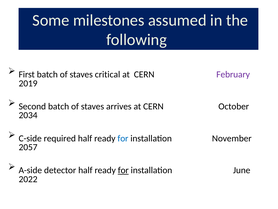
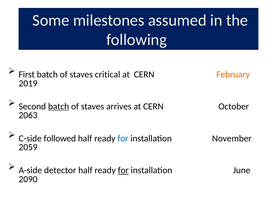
February colour: purple -> orange (233, 74)
batch underline: none -> present (59, 106)
2034: 2034 -> 2063 (28, 115)
required: required -> followed (60, 138)
2057: 2057 -> 2059 (28, 147)
2022: 2022 -> 2090 (28, 179)
